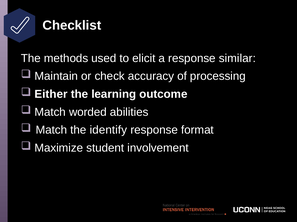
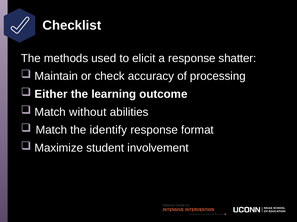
similar: similar -> shatter (237, 58)
worded: worded -> without (88, 112)
